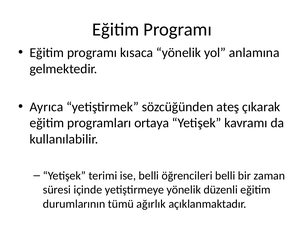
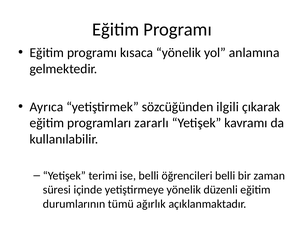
ateş: ateş -> ilgili (228, 107)
ortaya: ortaya -> zararlı (152, 123)
